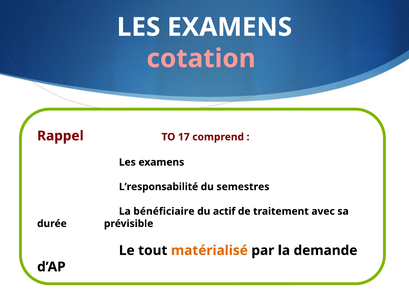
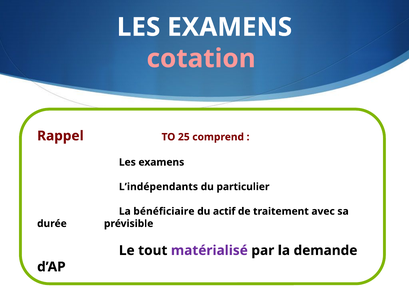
17: 17 -> 25 (184, 137)
L’responsabilité: L’responsabilité -> L’indépendants (158, 187)
semestres: semestres -> particulier (243, 187)
matérialisé colour: orange -> purple (209, 250)
